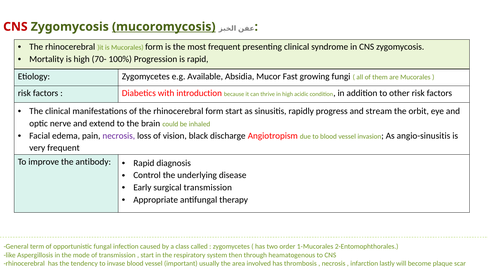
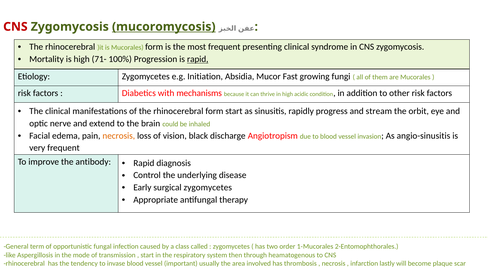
70-: 70- -> 71- (99, 59)
rapid underline: none -> present (198, 59)
Available: Available -> Initiation (205, 77)
introduction: introduction -> mechanisms (199, 93)
necrosis colour: purple -> orange (119, 136)
surgical transmission: transmission -> zygomycetes (208, 188)
